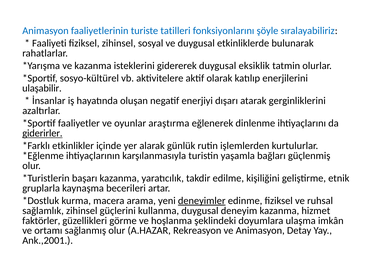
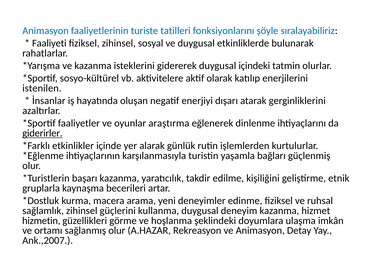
eksiklik: eksiklik -> içindeki (254, 66)
ulaşabilir: ulaşabilir -> istenilen (42, 88)
deneyimler underline: present -> none (202, 201)
faktörler: faktörler -> hizmetin (41, 221)
Ank.,2001: Ank.,2001 -> Ank.,2007 (48, 240)
